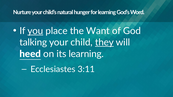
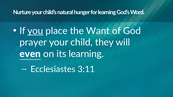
talking: talking -> prayer (33, 42)
they underline: present -> none (104, 42)
heed: heed -> even (30, 54)
